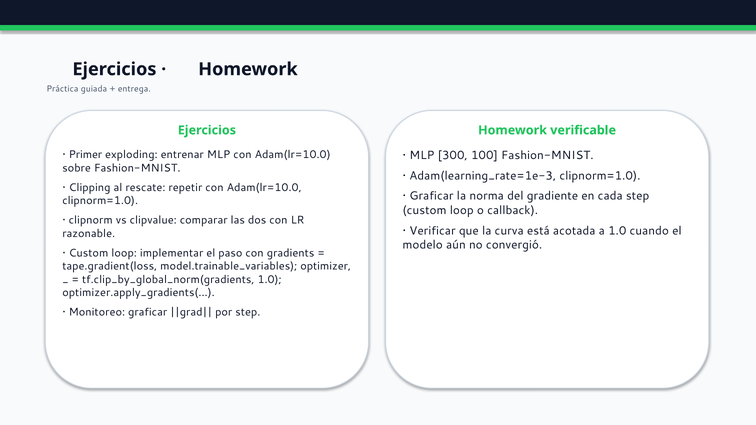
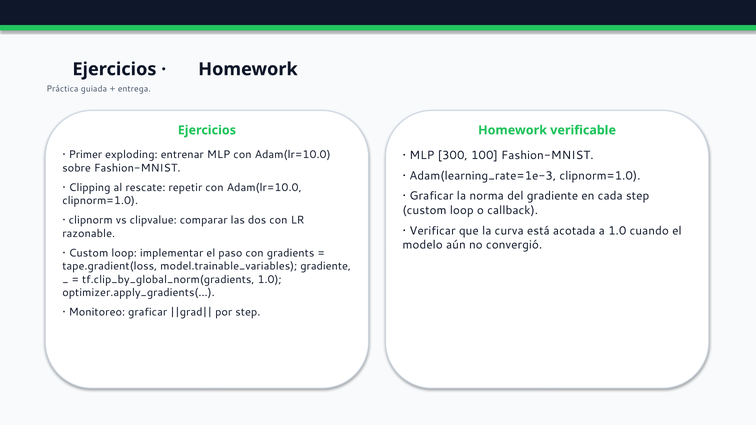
model.trainable_variables optimizer: optimizer -> gradiente (326, 266)
